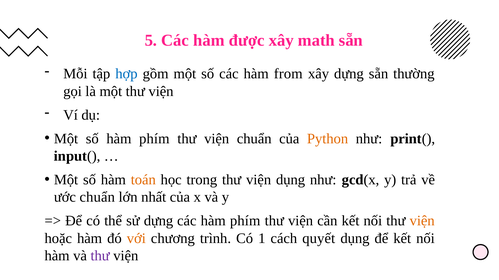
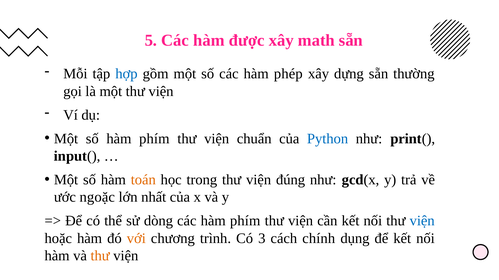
from: from -> phép (288, 74)
Python colour: orange -> blue (328, 139)
viện dụng: dụng -> đúng (291, 180)
ước chuẩn: chuẩn -> ngoặc (97, 198)
sử dựng: dựng -> dòng (158, 221)
viện colour: orange -> blue (422, 221)
1: 1 -> 3 (262, 239)
quyết: quyết -> chính (319, 239)
thư colour: purple -> orange (100, 256)
